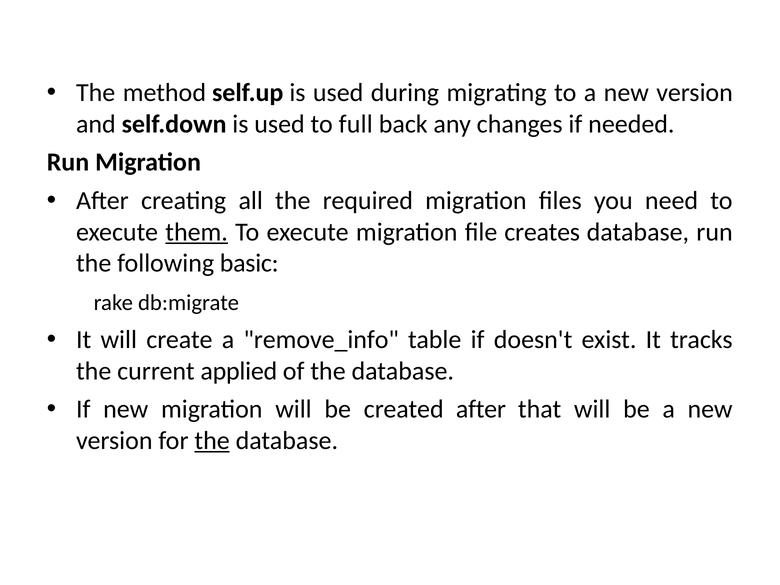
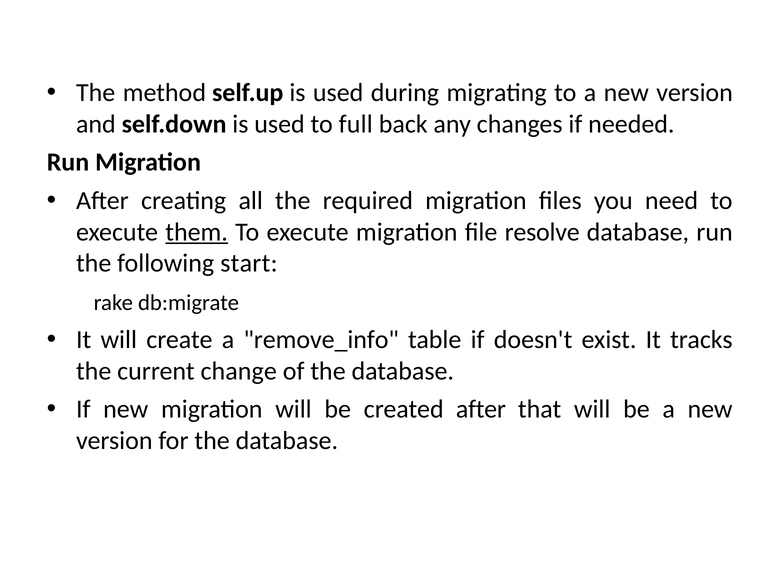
creates: creates -> resolve (542, 232)
basic: basic -> start (249, 263)
applied: applied -> change (239, 371)
the underline: present -> none (212, 441)
